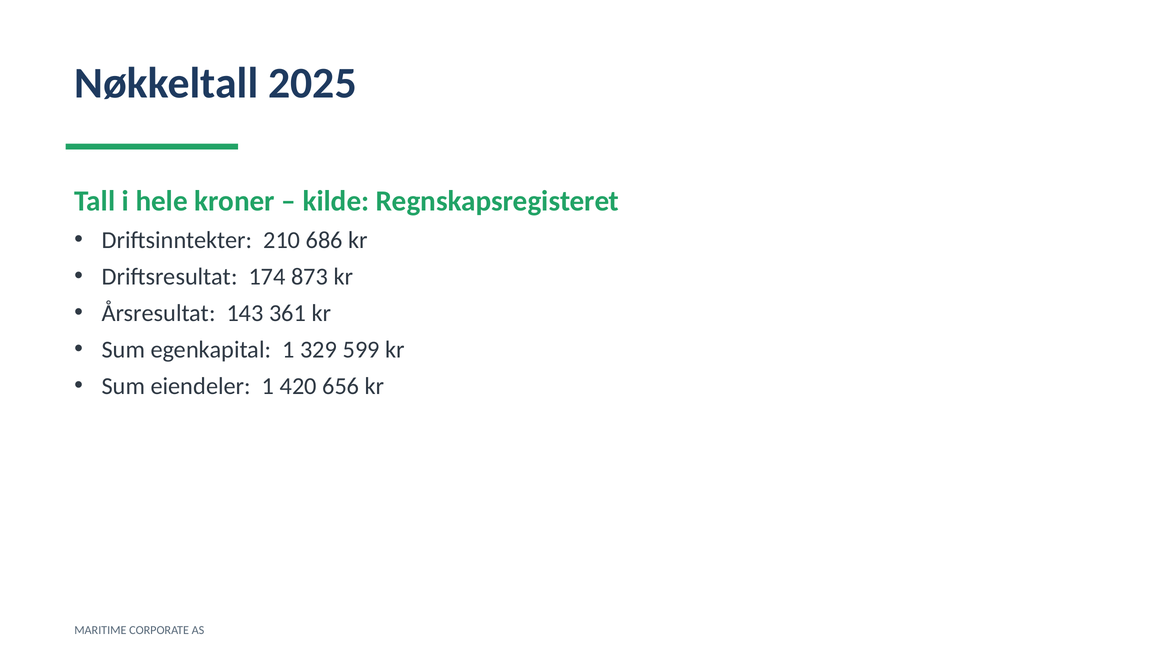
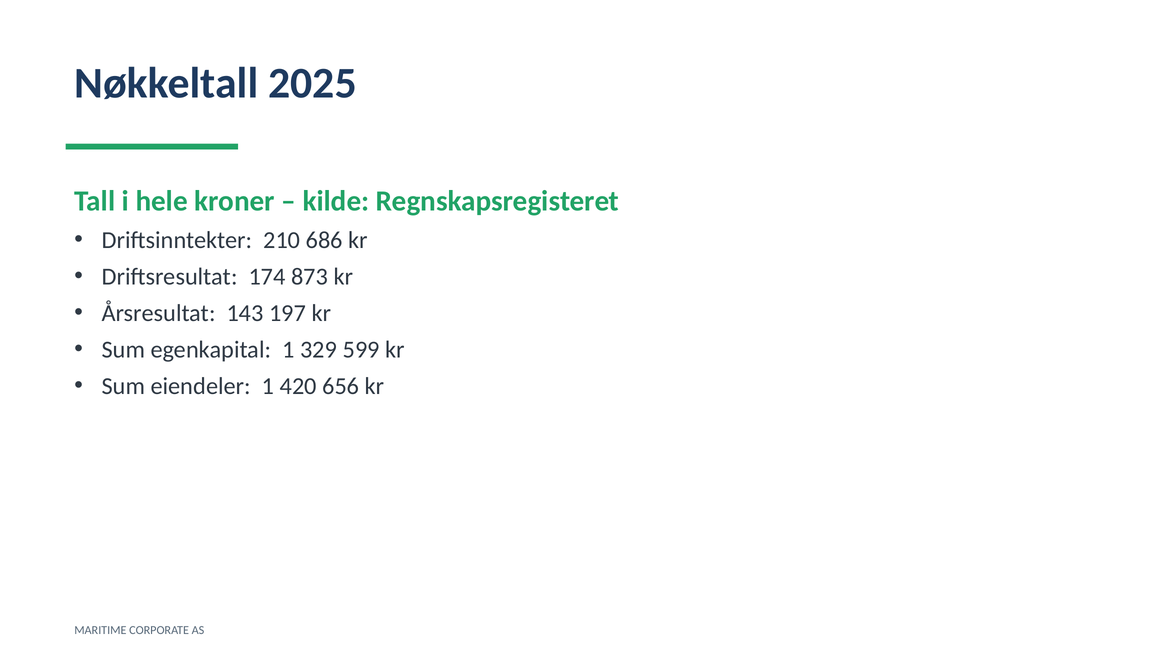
361: 361 -> 197 (288, 313)
